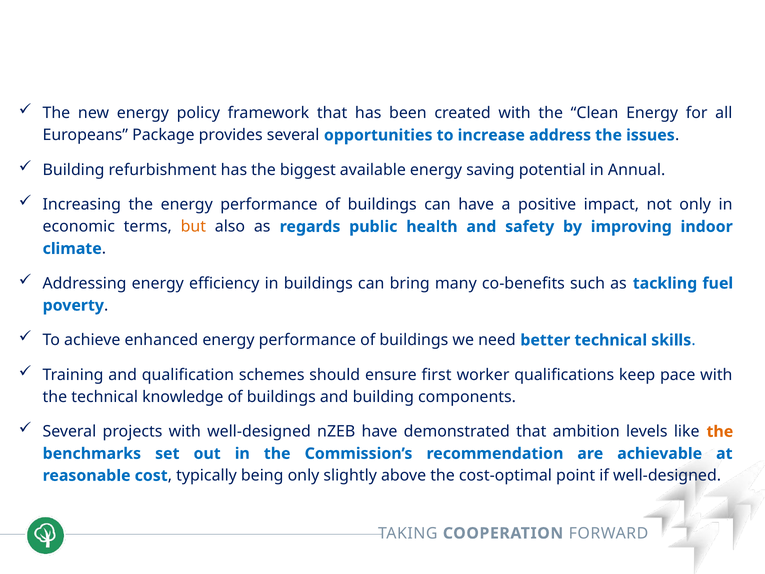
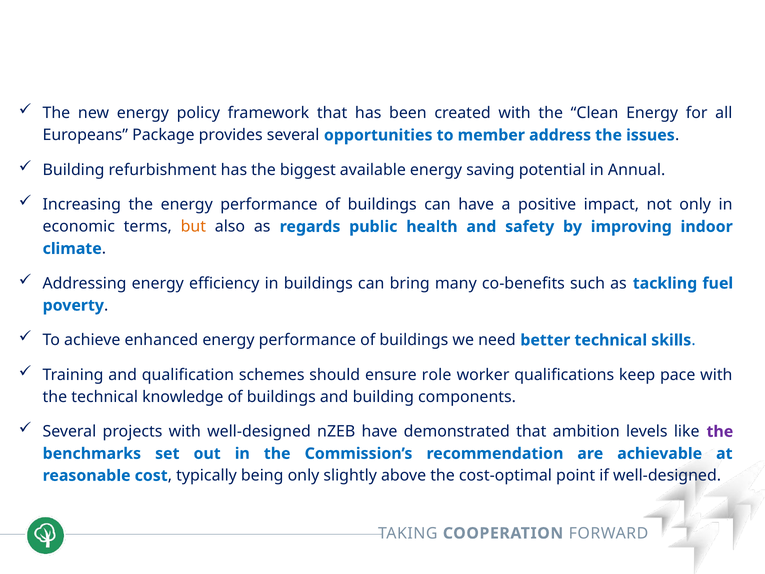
increase: increase -> member (491, 135)
first: first -> role (437, 375)
the colour: orange -> purple (720, 431)
